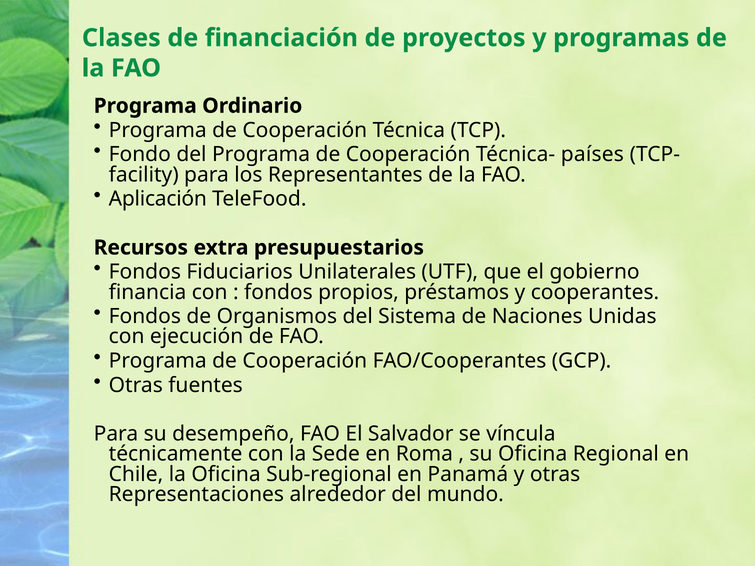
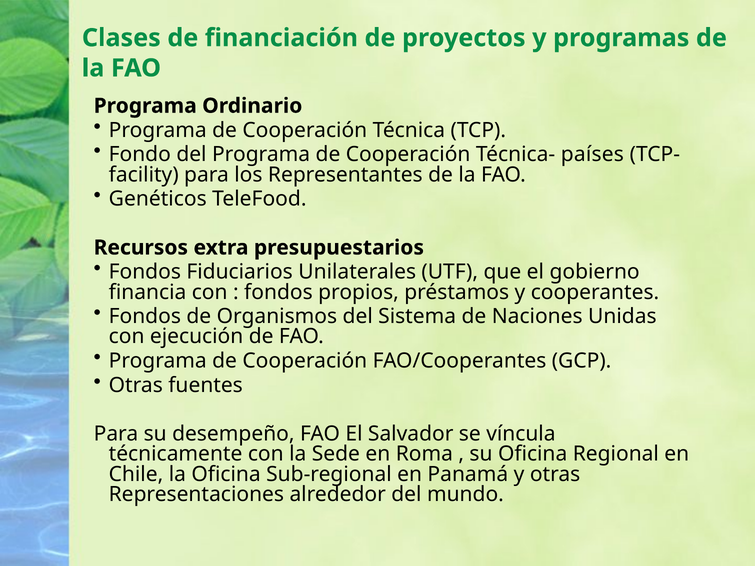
Aplicación: Aplicación -> Genéticos (158, 199)
